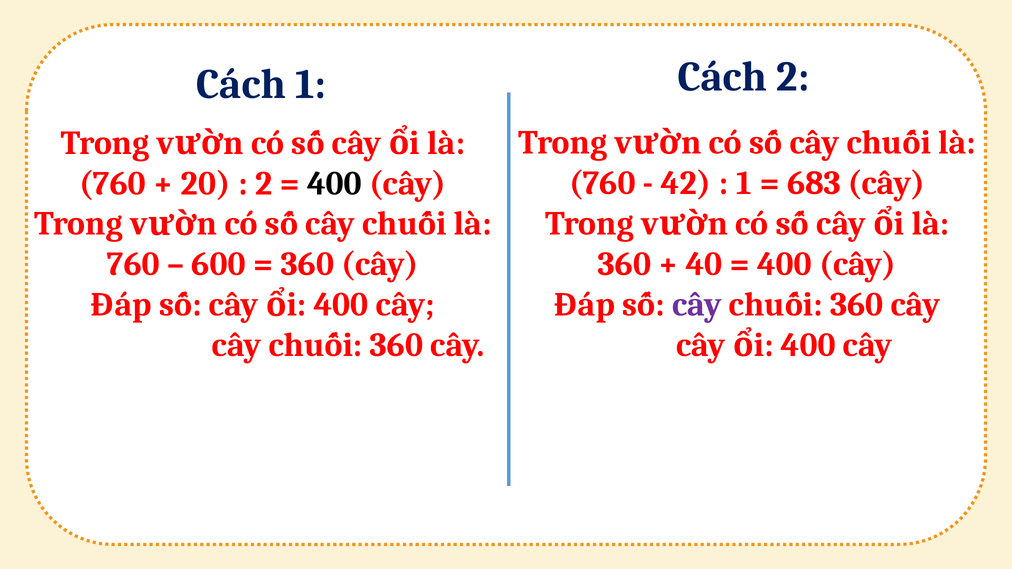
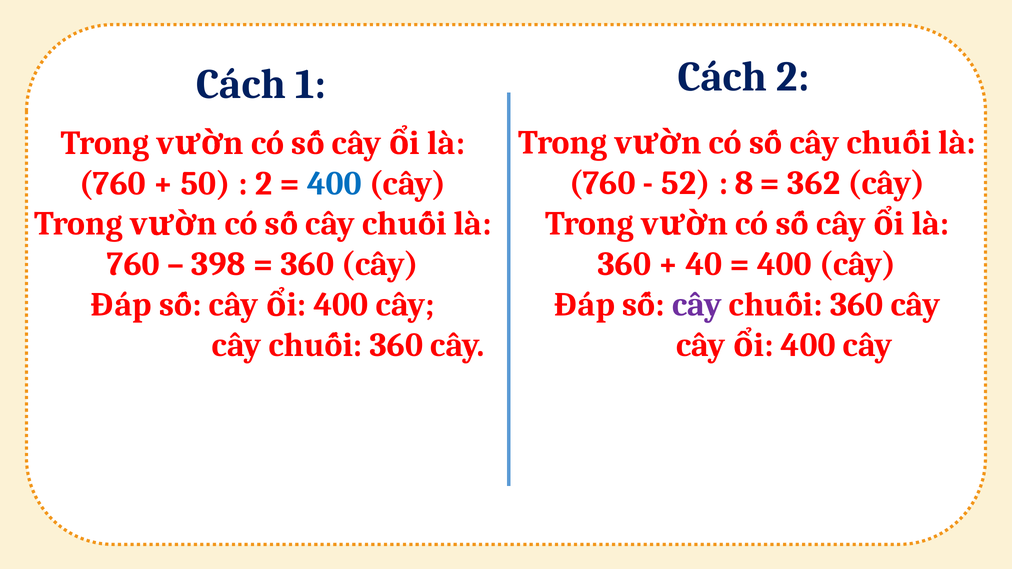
42: 42 -> 52 (686, 183)
1: 1 -> 8 (744, 183)
683: 683 -> 362 (814, 183)
20: 20 -> 50 (206, 183)
400 colour: black -> blue (334, 183)
600: 600 -> 398 (219, 264)
